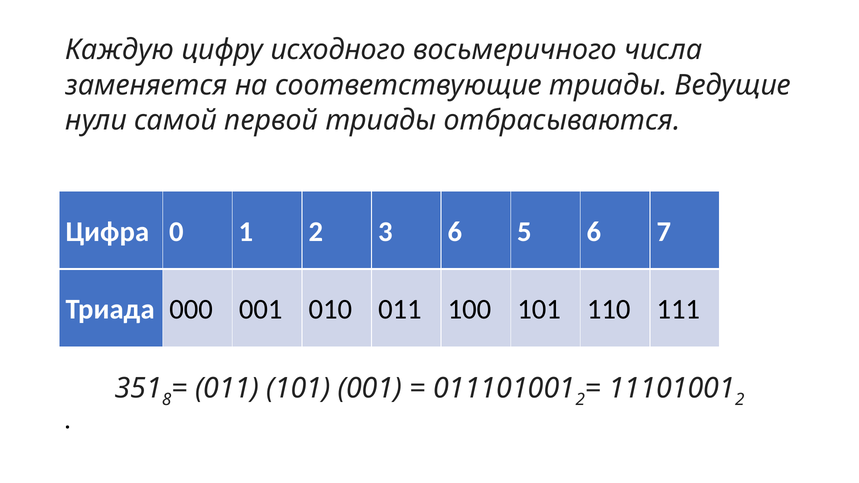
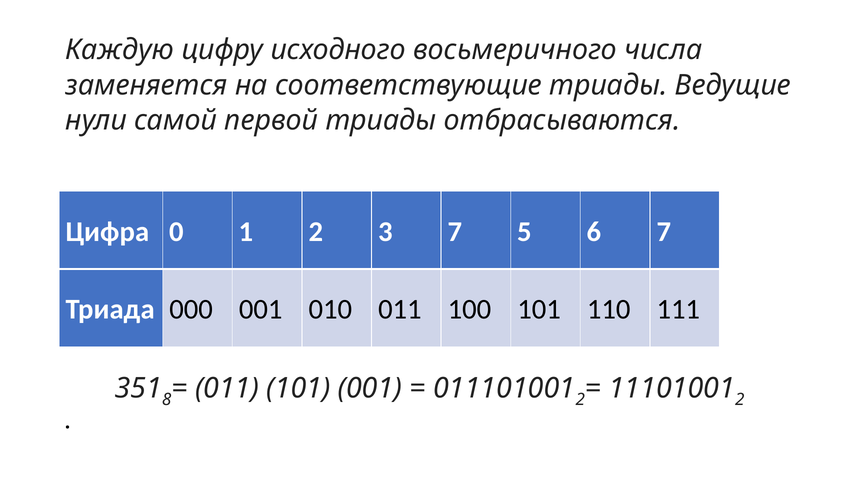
3 6: 6 -> 7 (455, 232)
